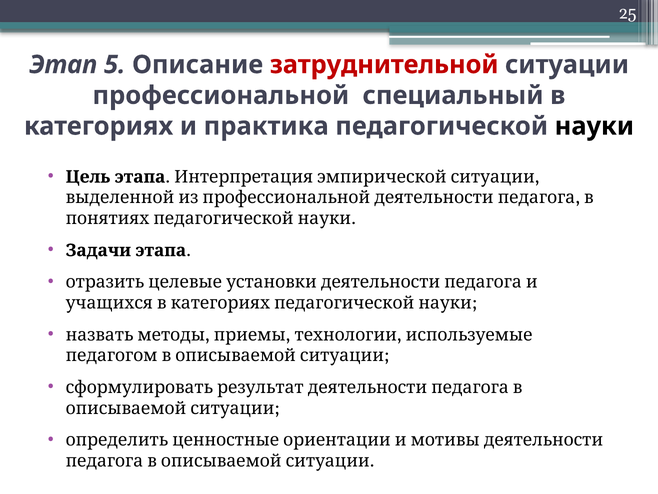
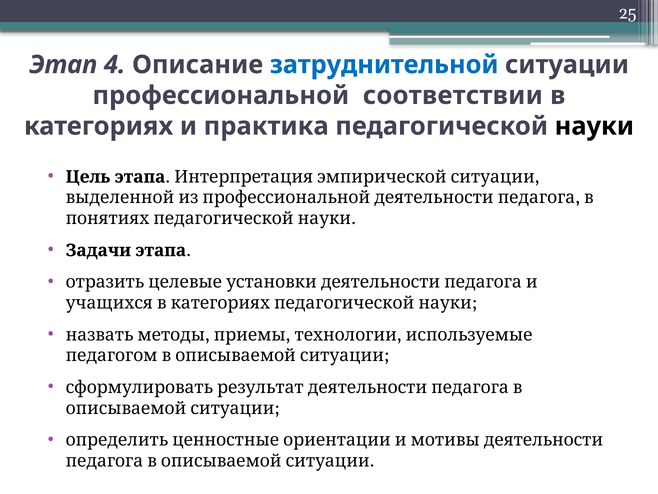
5: 5 -> 4 (115, 65)
затруднительной colour: red -> blue (384, 65)
специальный: специальный -> соответствии (453, 95)
